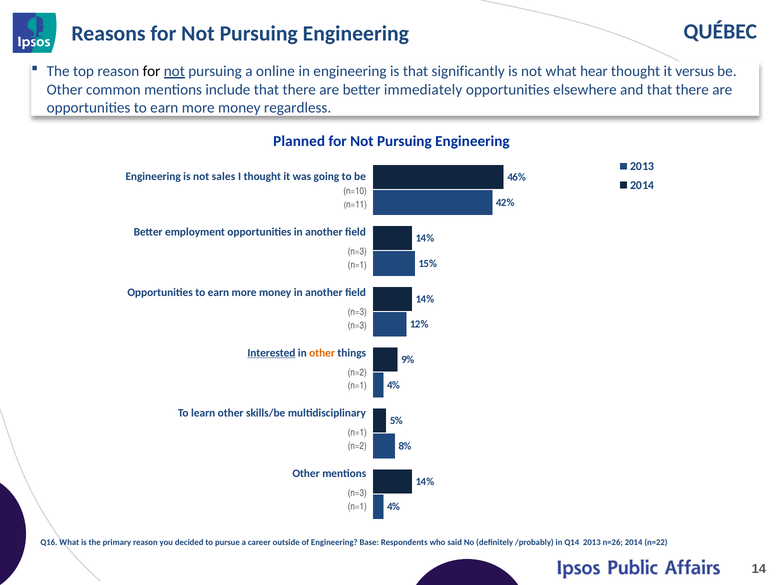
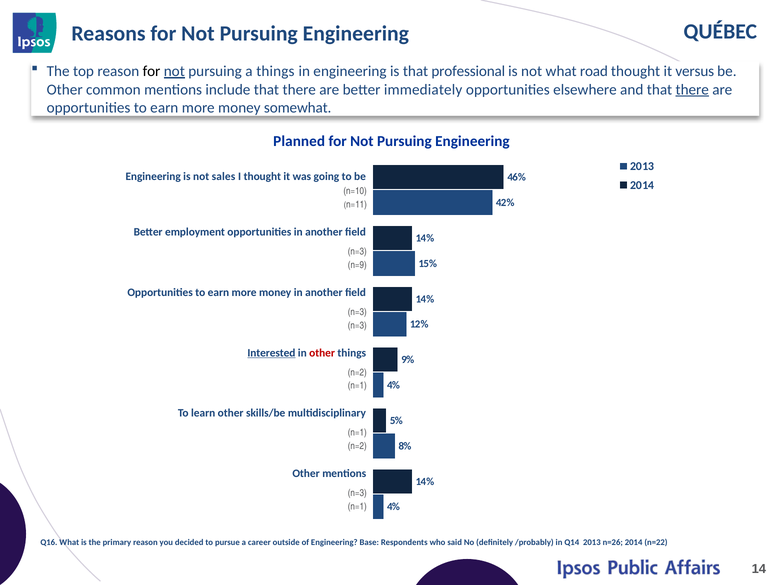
a online: online -> things (275, 71)
significantly: significantly -> professional (468, 71)
hear: hear -> road (594, 71)
there underline: none -> present (692, 90)
regardless: regardless -> somewhat (298, 108)
n=1: n=1 -> n=9 (357, 265)
other colour: orange -> red (322, 353)
